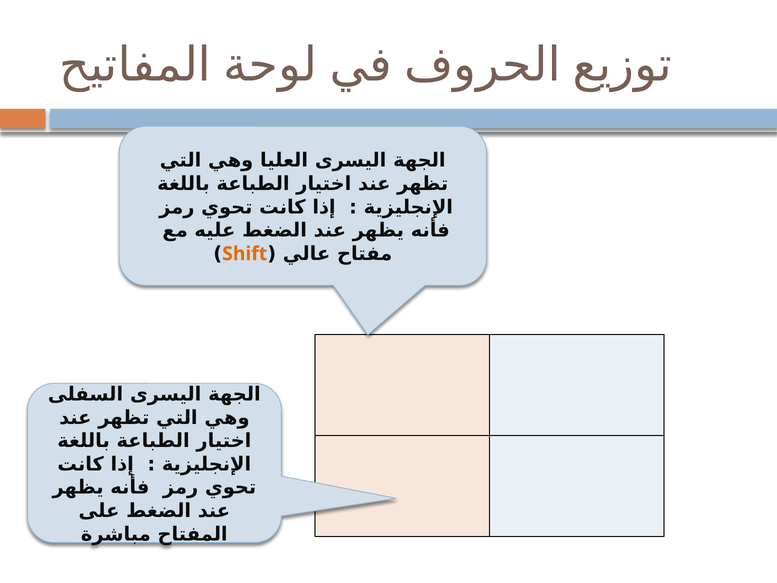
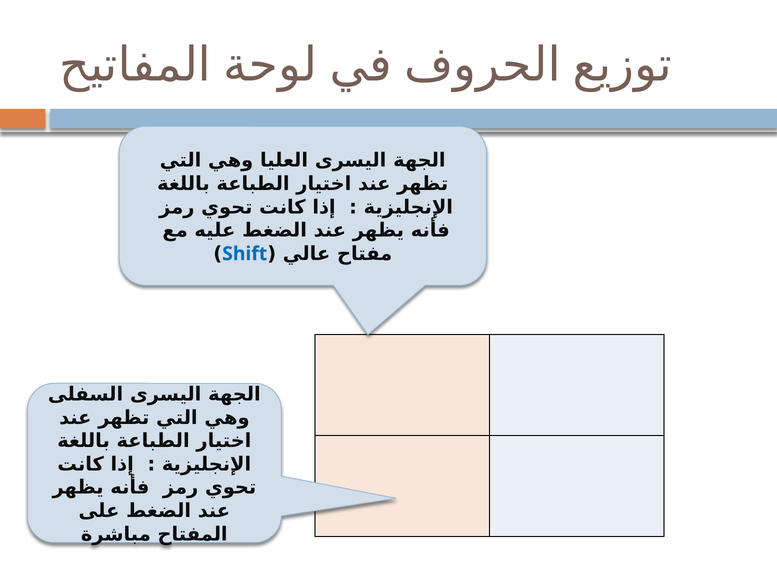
Shift colour: orange -> blue (245, 254)
